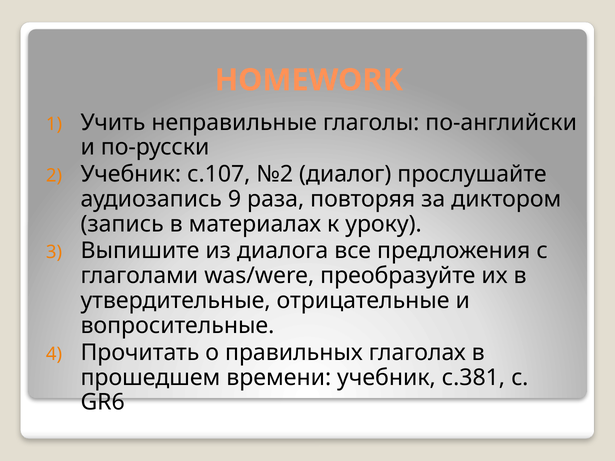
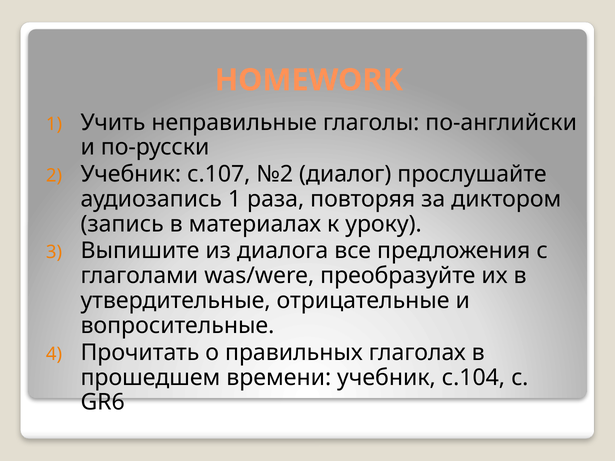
аудиозапись 9: 9 -> 1 (235, 199)
с.381: с.381 -> с.104 (473, 378)
